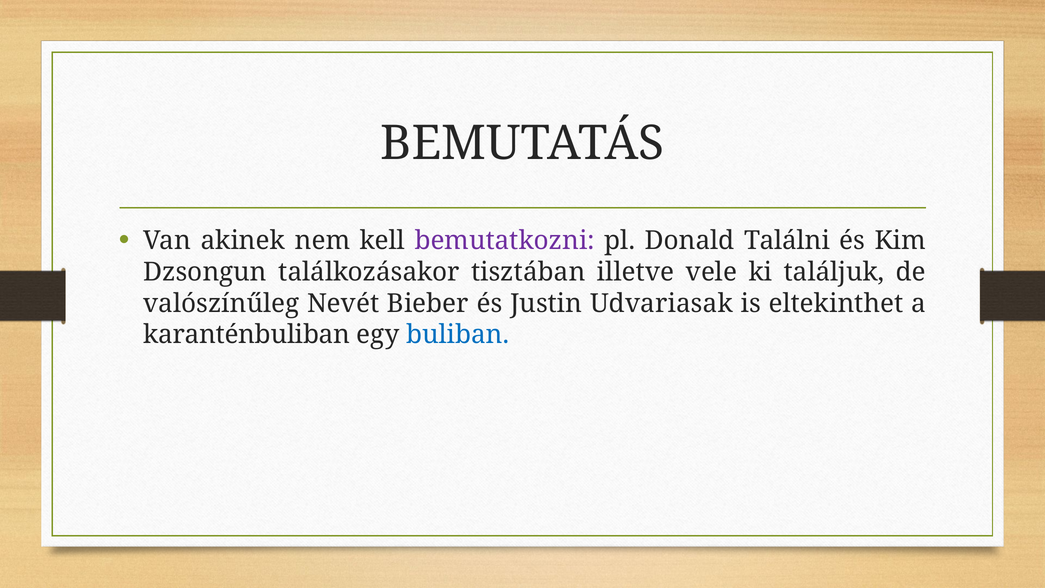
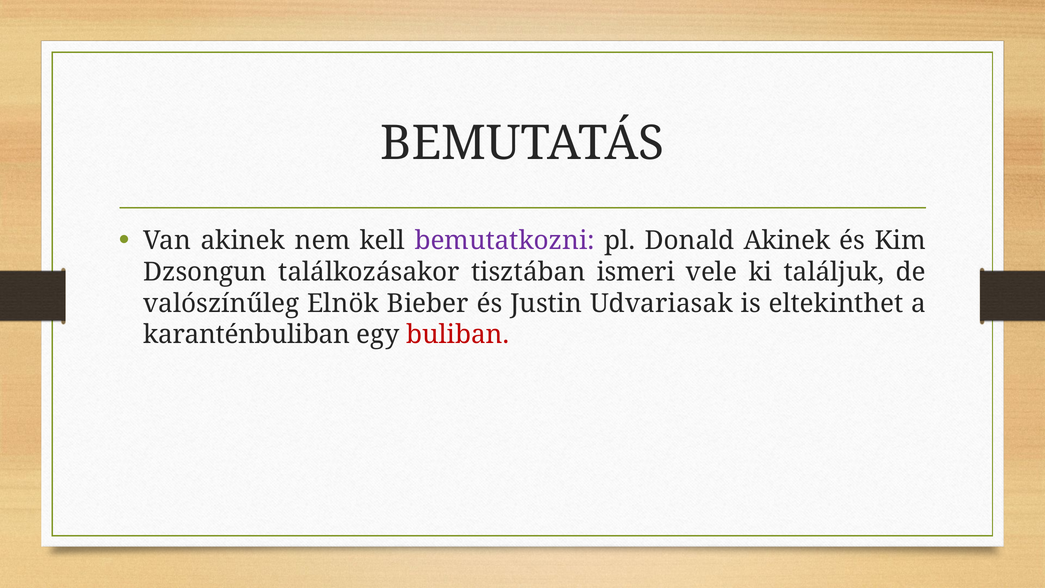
Donald Találni: Találni -> Akinek (787, 241)
illetve: illetve -> ismeri (636, 272)
Nevét: Nevét -> Elnök (343, 303)
buliban colour: blue -> red (458, 335)
